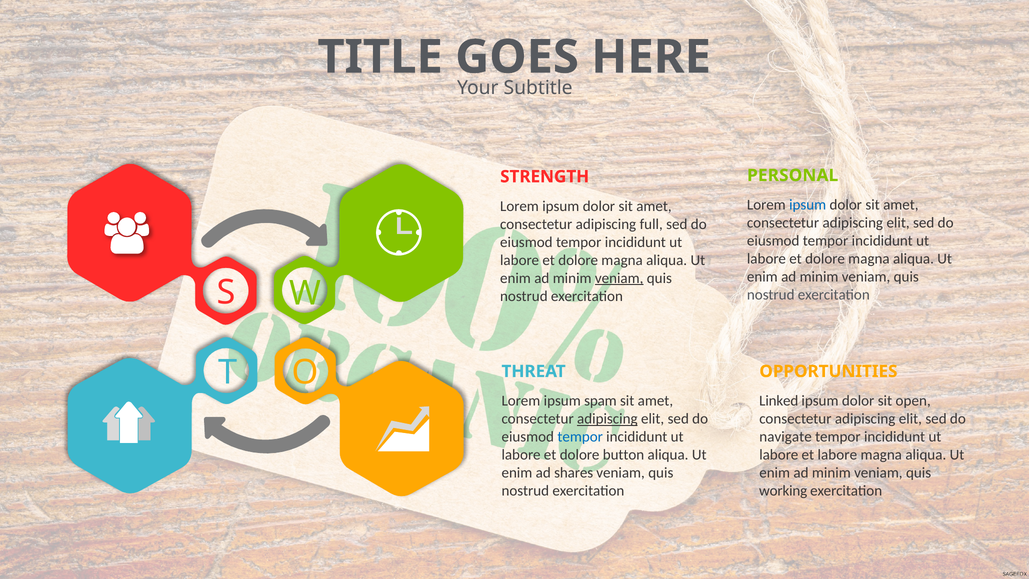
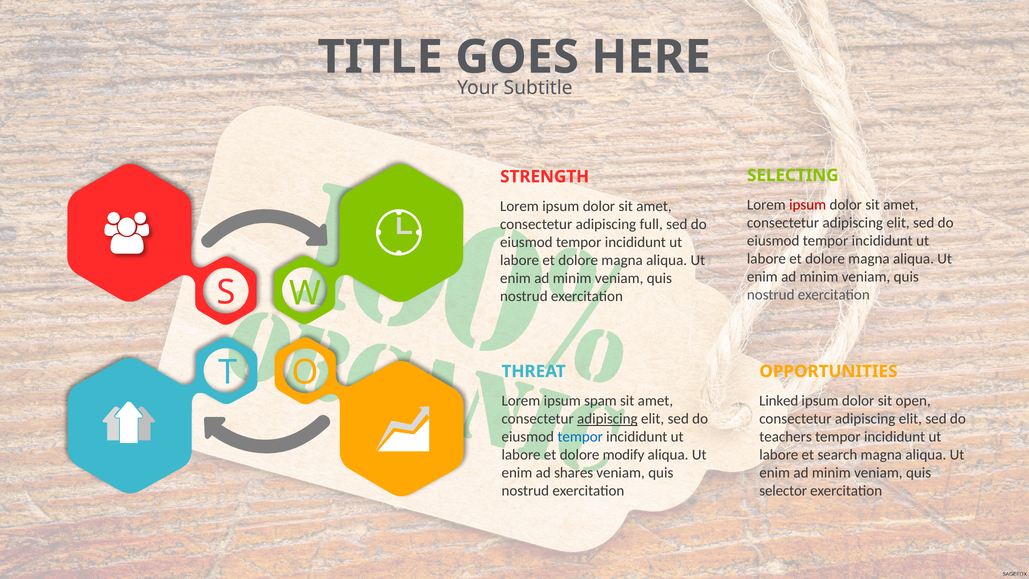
PERSONAL: PERSONAL -> SELECTING (793, 175)
ipsum colour: blue -> red (808, 205)
veniam underline: present -> none (619, 278)
navigate: navigate -> teachers (786, 437)
button: button -> modify (624, 455)
et labore: labore -> search (837, 455)
working: working -> selector (783, 491)
